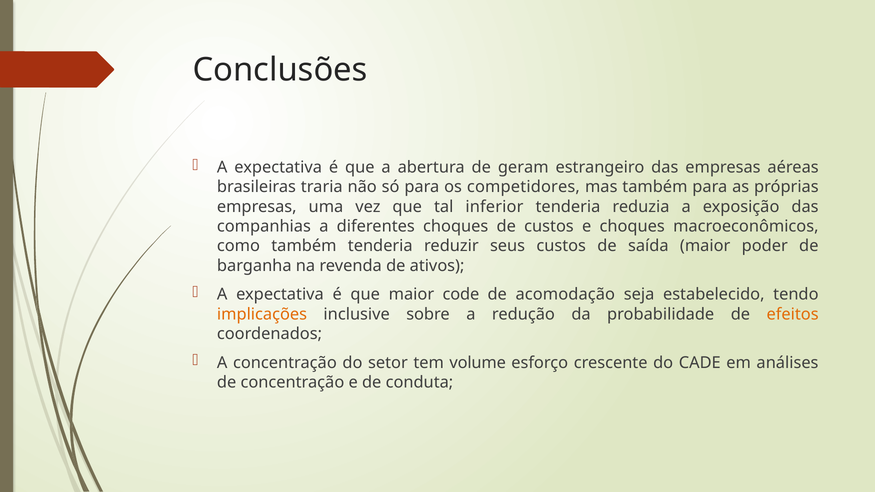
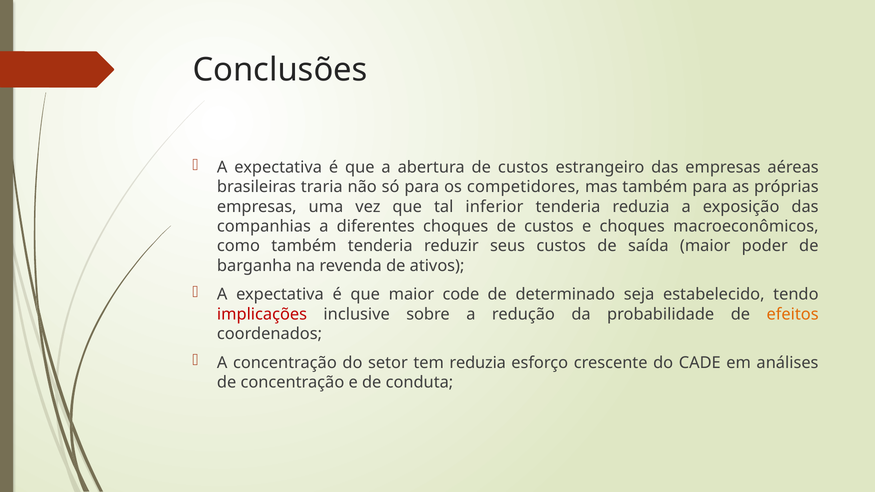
abertura de geram: geram -> custos (523, 167)
acomodação: acomodação -> determinado (565, 295)
implicações colour: orange -> red (262, 314)
tem volume: volume -> reduzia (478, 363)
